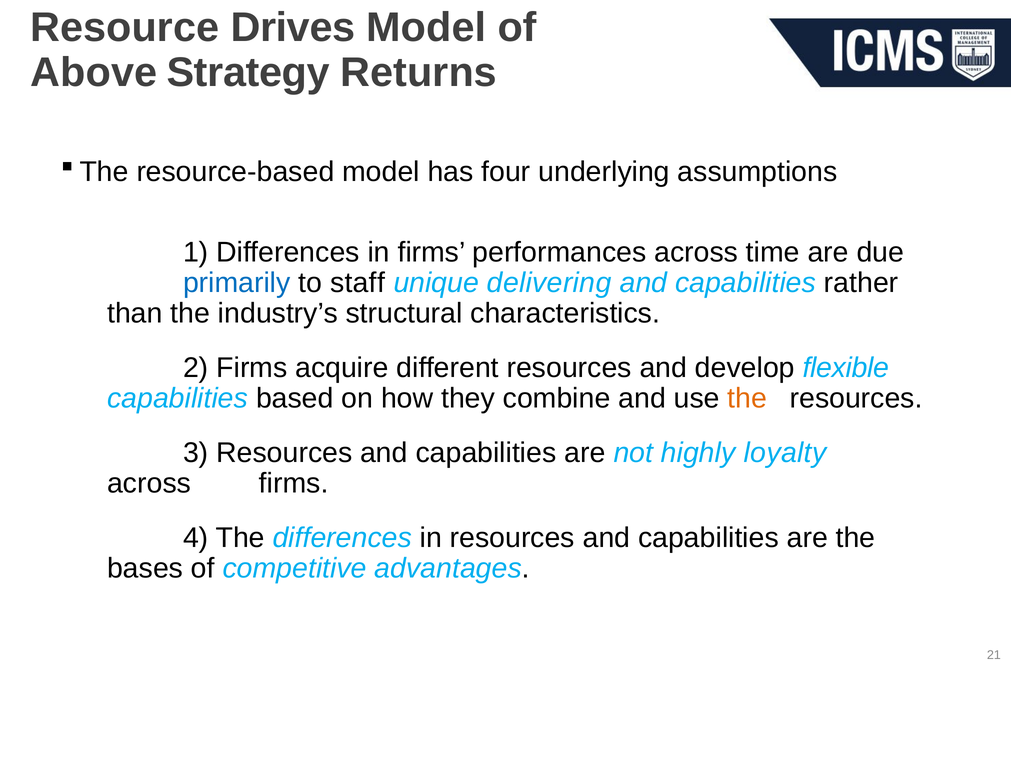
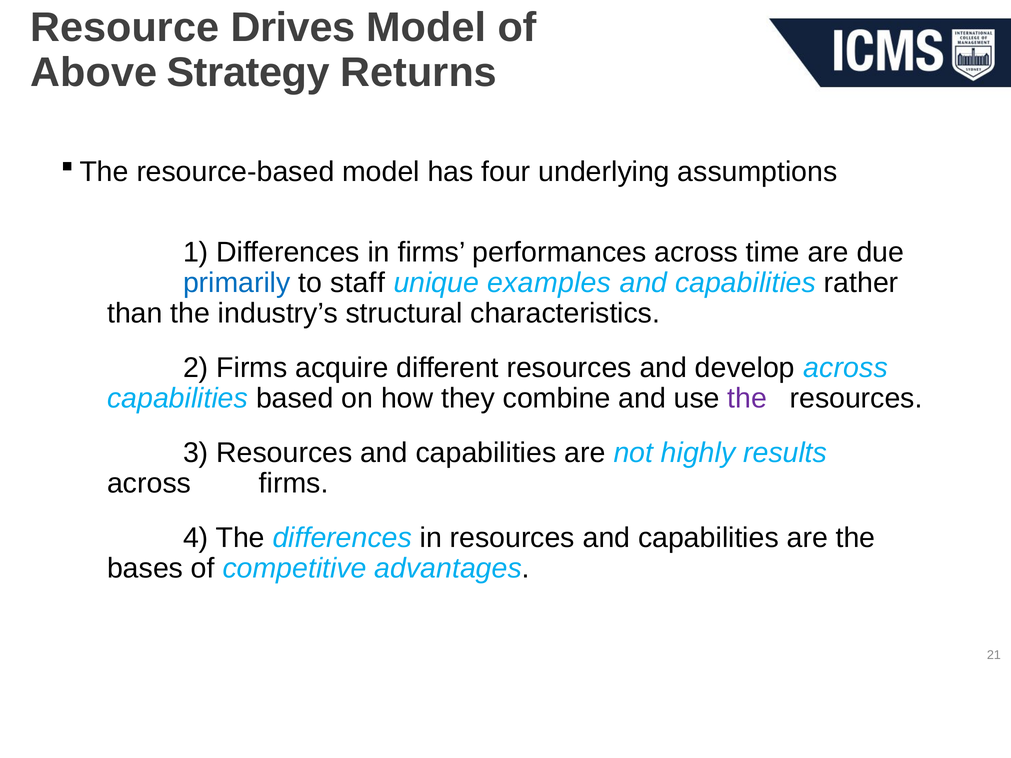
delivering: delivering -> examples (549, 283)
develop flexible: flexible -> across (846, 368)
the colour: orange -> purple (747, 399)
loyalty: loyalty -> results (785, 453)
